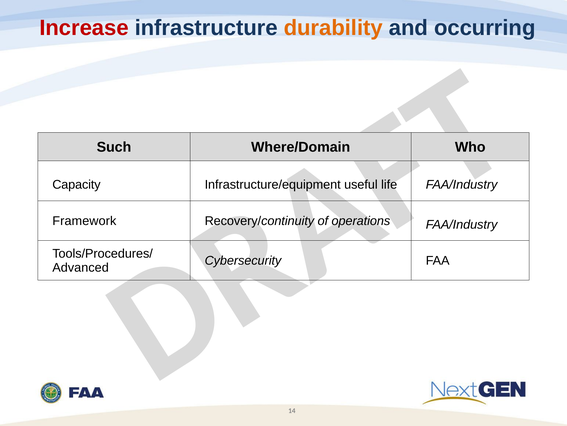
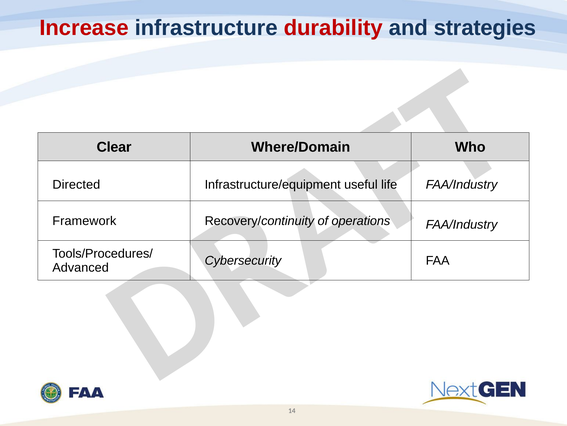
durability colour: orange -> red (333, 28)
occurring: occurring -> strategies (485, 28)
Such: Such -> Clear (114, 147)
Capacity: Capacity -> Directed (76, 184)
